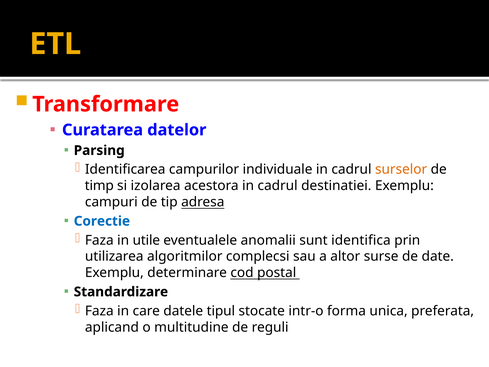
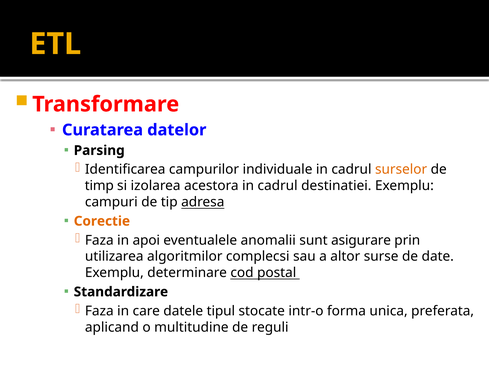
Corectie colour: blue -> orange (102, 221)
utile: utile -> apoi (146, 240)
identifica: identifica -> asigurare (361, 240)
